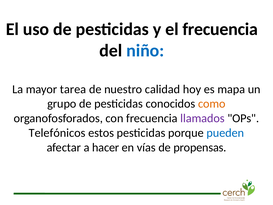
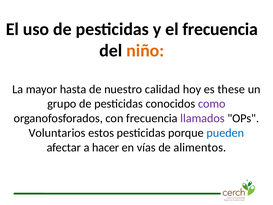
niño colour: blue -> orange (145, 51)
tarea: tarea -> hasta (73, 89)
mapa: mapa -> these (231, 89)
como colour: orange -> purple (212, 104)
Telefónicos: Telefónicos -> Voluntarios (57, 133)
propensas: propensas -> alimentos (200, 147)
